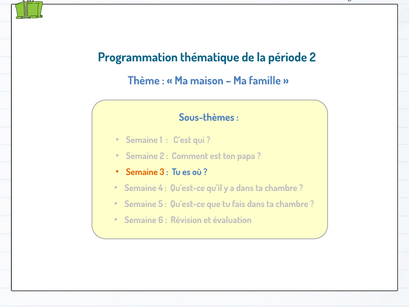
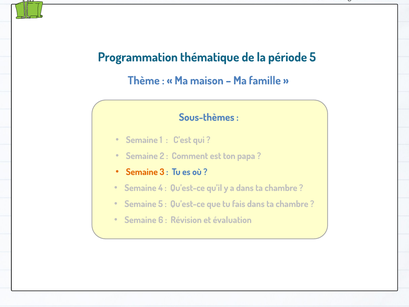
période 2: 2 -> 5 (313, 57)
